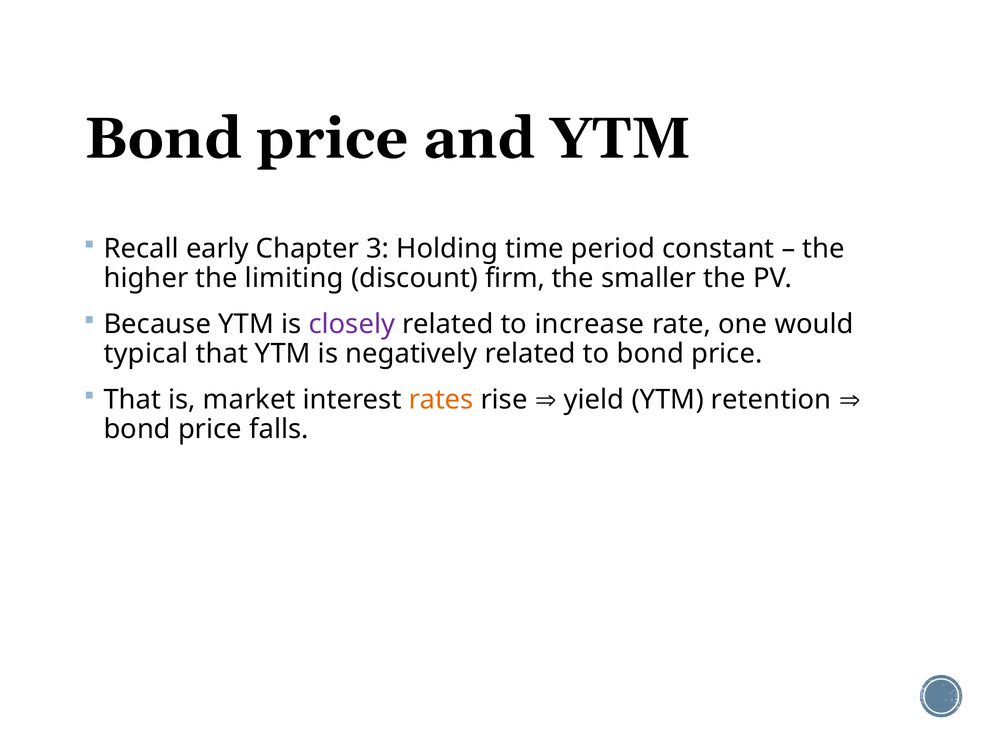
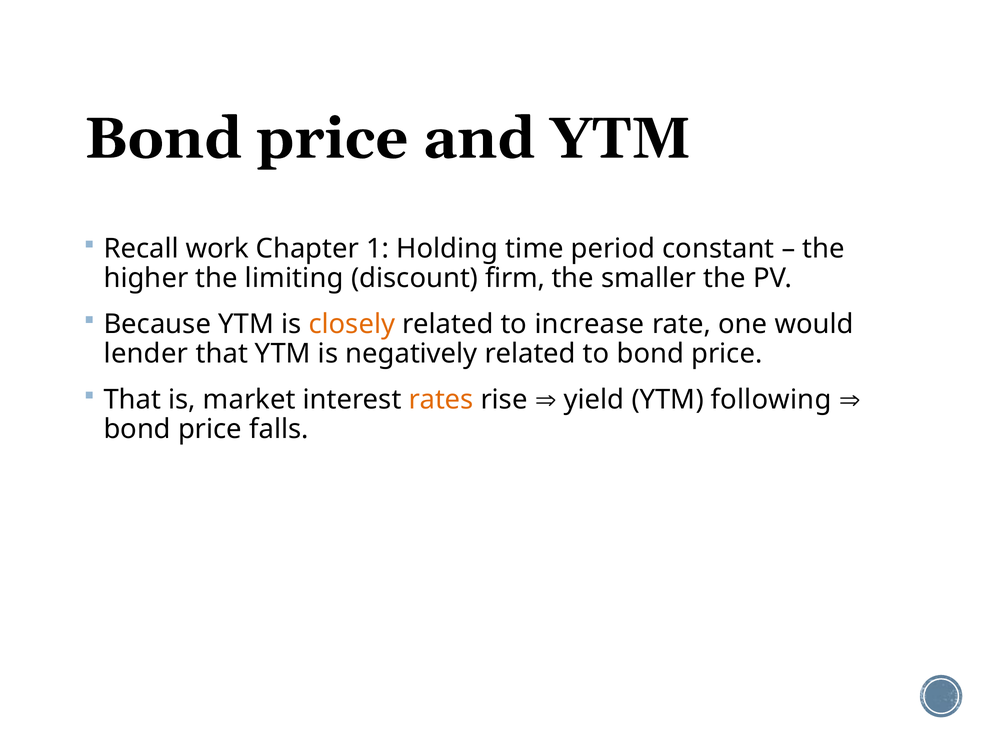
early: early -> work (217, 249)
3: 3 -> 1 (378, 249)
closely colour: purple -> orange (352, 324)
typical: typical -> lender (146, 354)
retention: retention -> following (771, 400)
